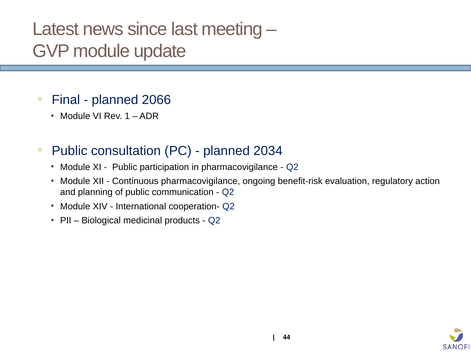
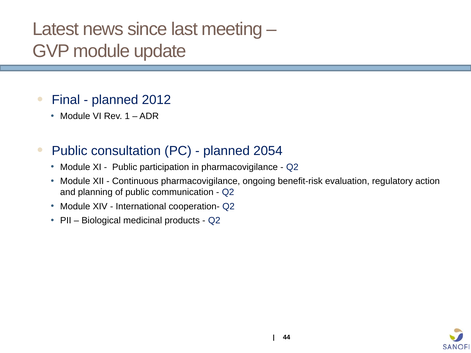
2066: 2066 -> 2012 (156, 100)
2034: 2034 -> 2054 (268, 151)
